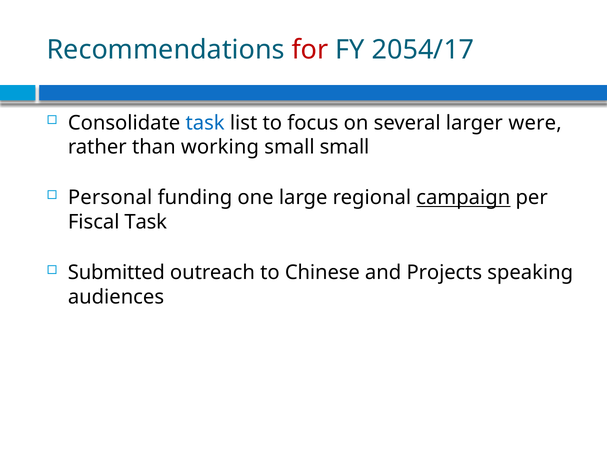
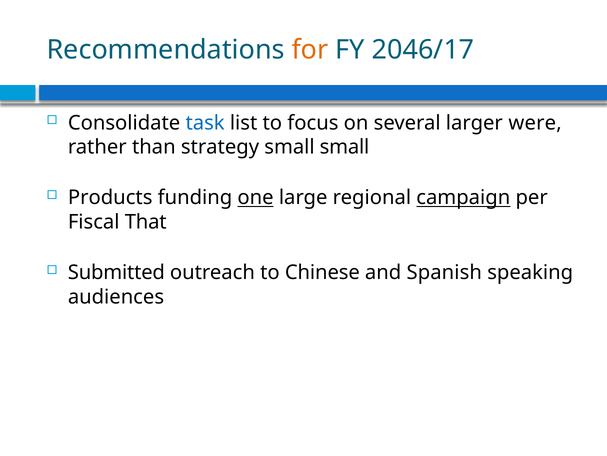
for colour: red -> orange (310, 50)
2054/17: 2054/17 -> 2046/17 (423, 50)
working: working -> strategy (220, 147)
Personal: Personal -> Products (110, 197)
one underline: none -> present (256, 197)
Fiscal Task: Task -> That (146, 222)
Projects: Projects -> Spanish (444, 272)
